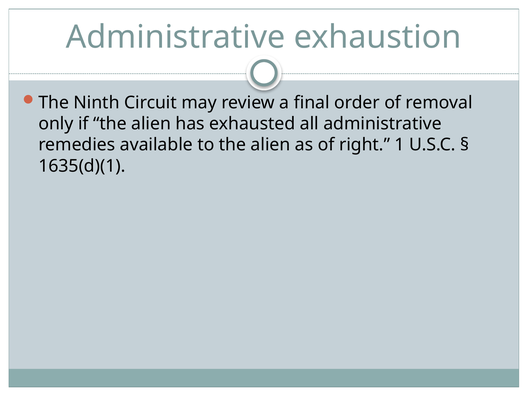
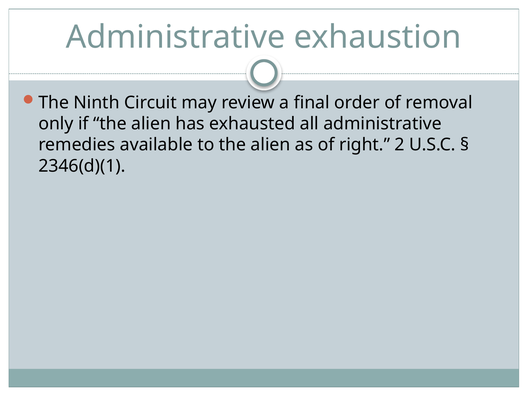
1: 1 -> 2 (400, 145)
1635(d)(1: 1635(d)(1 -> 2346(d)(1 (82, 166)
